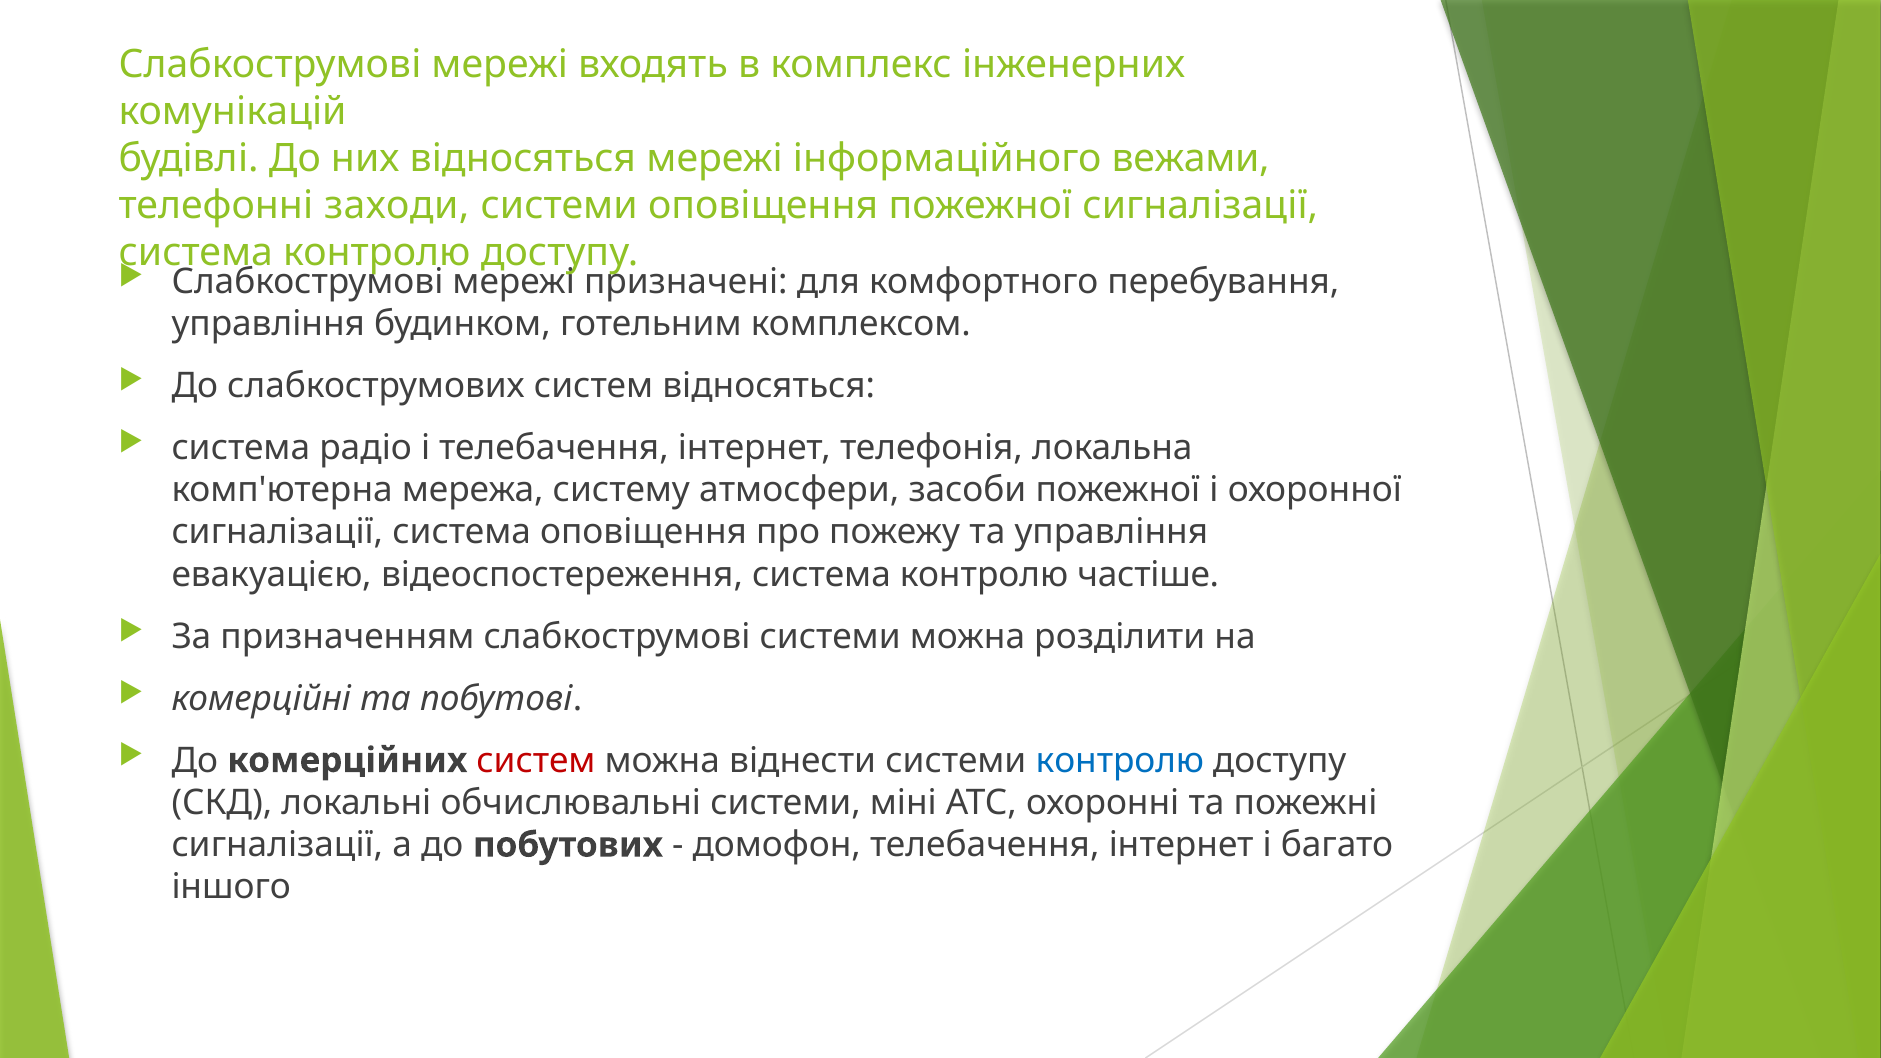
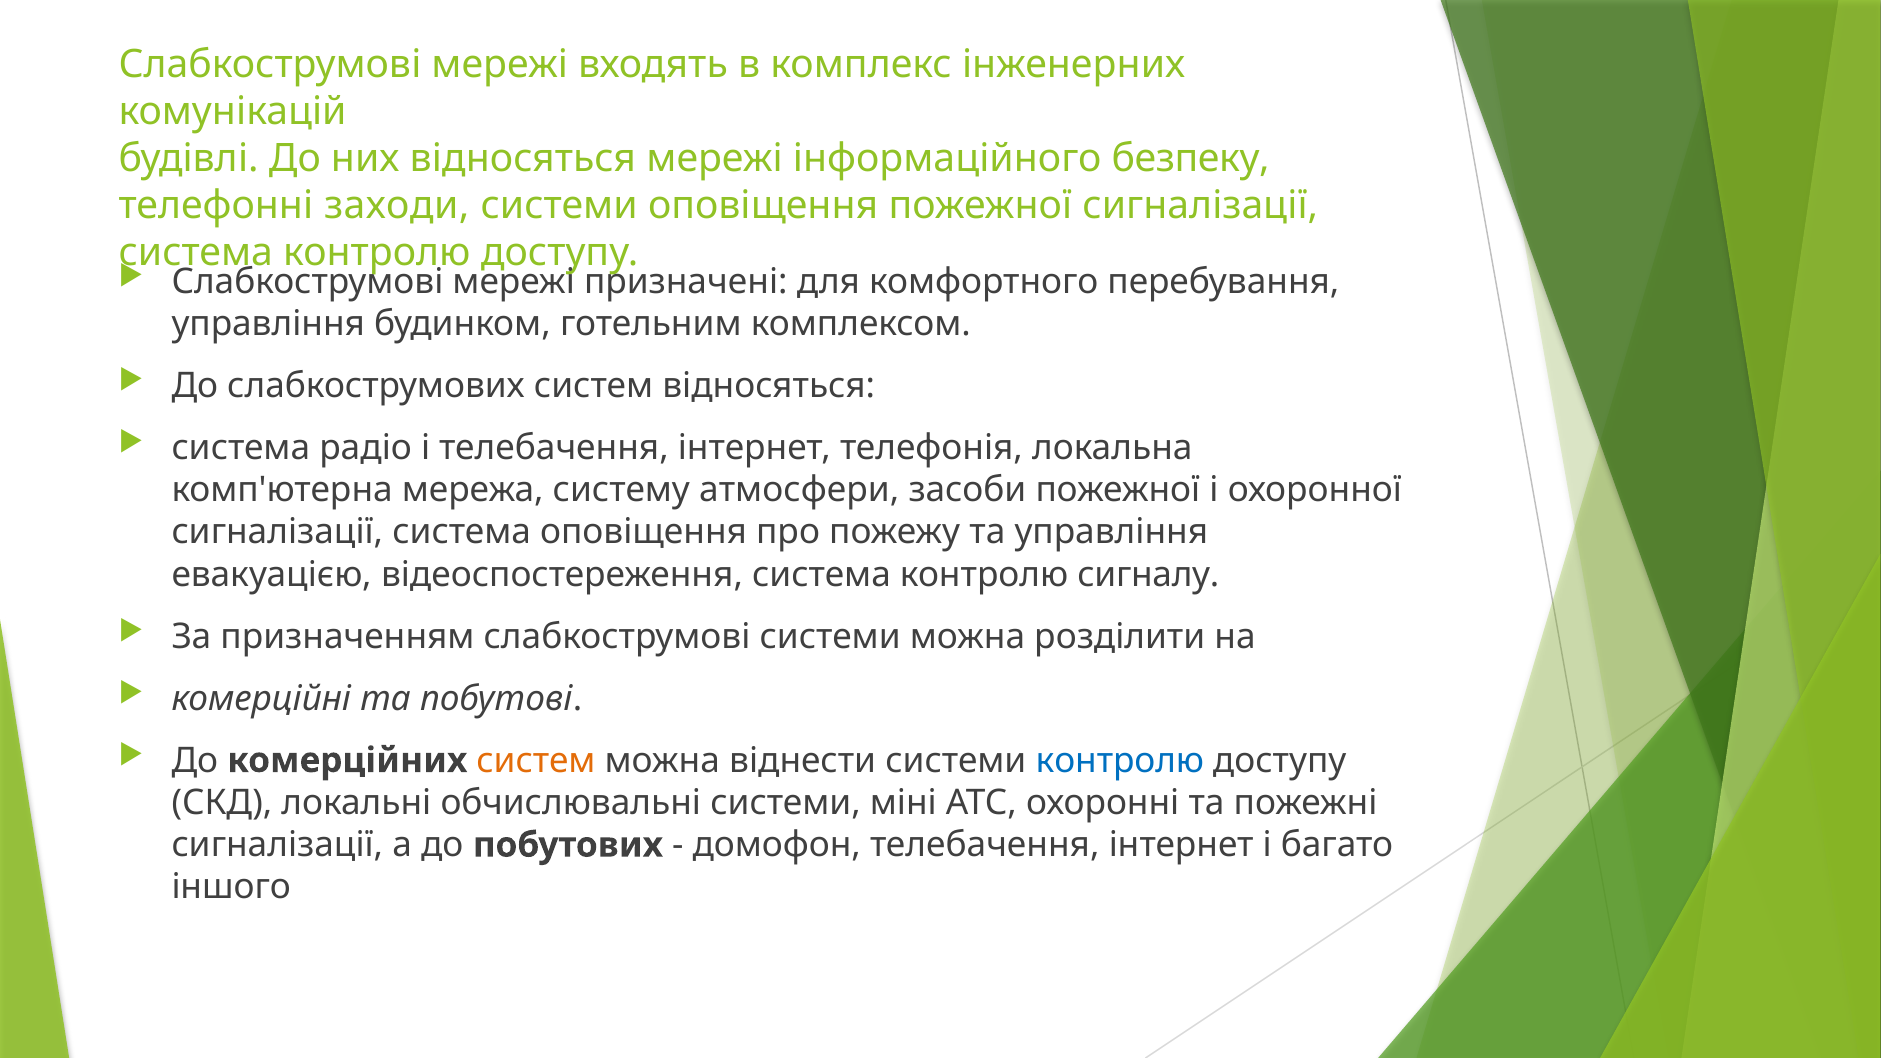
вежами: вежами -> безпеку (1191, 159)
частіше: частіше -> сигналу (1148, 575)
систем colour: red -> orange (536, 760)
